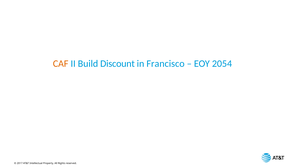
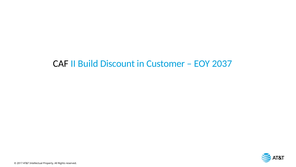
CAF colour: orange -> black (61, 63)
Francisco: Francisco -> Customer (166, 63)
2054: 2054 -> 2037 (222, 63)
